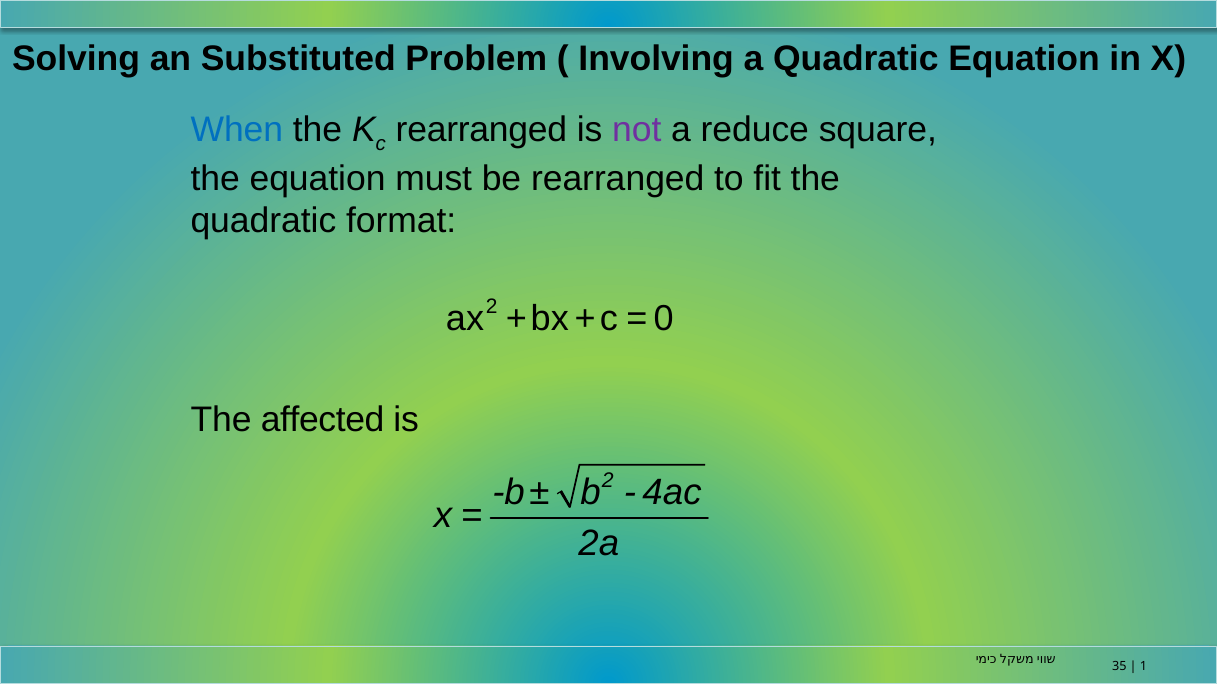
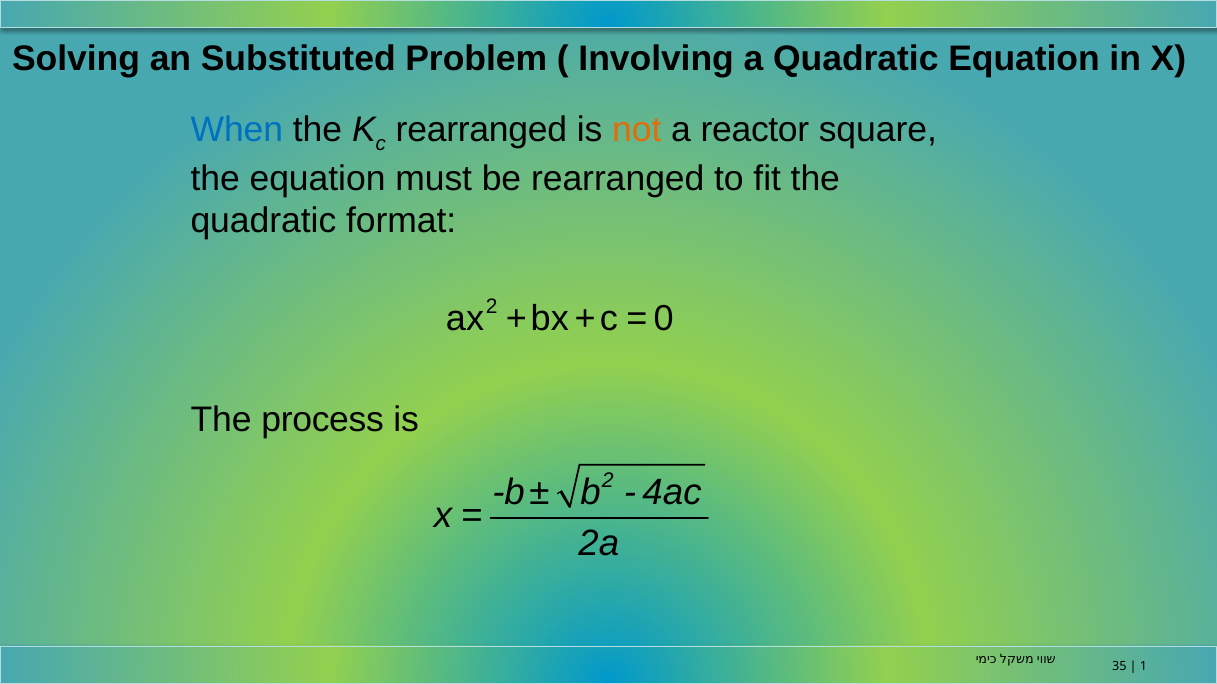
not colour: purple -> orange (637, 130)
reduce: reduce -> reactor (755, 130)
affected: affected -> process (323, 420)
